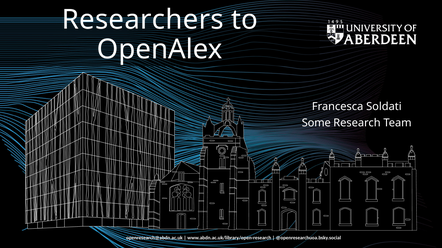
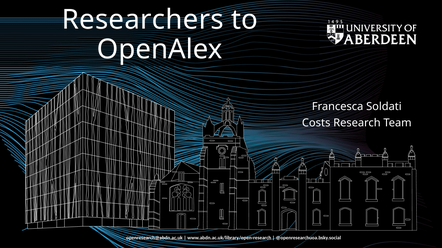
Some: Some -> Costs (316, 123)
